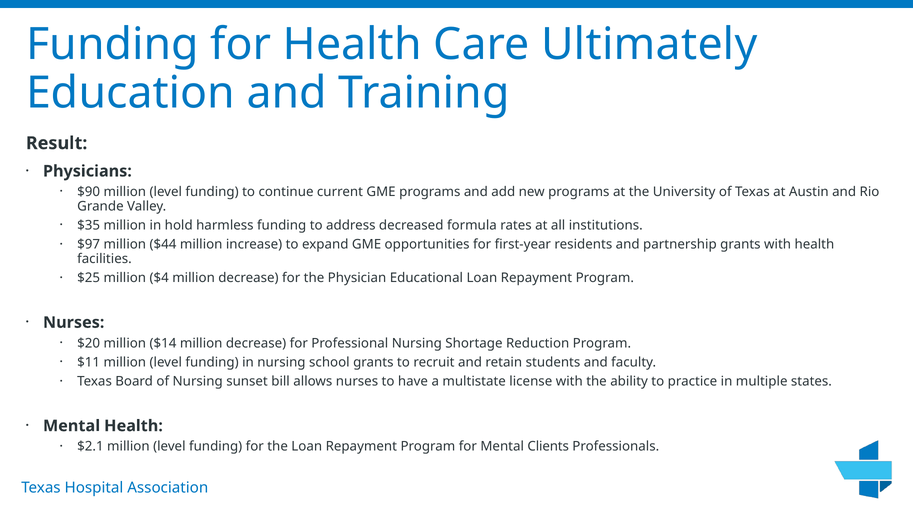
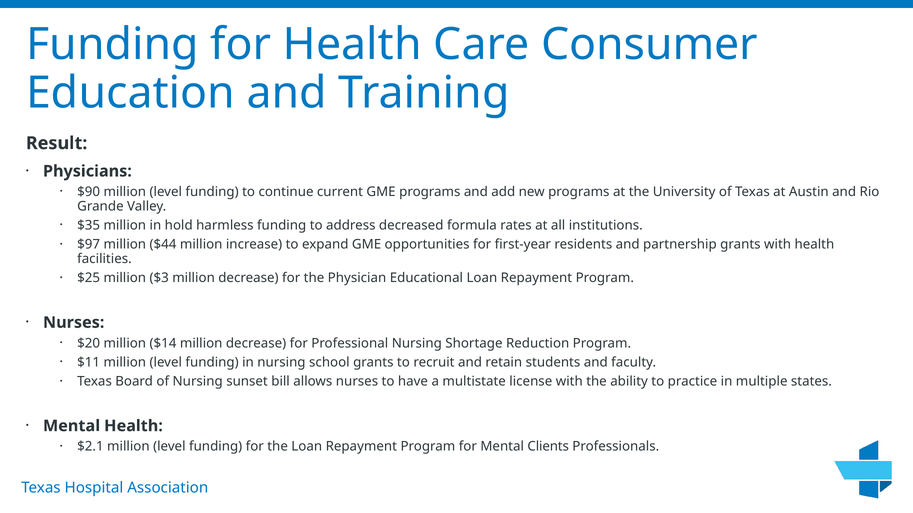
Ultimately: Ultimately -> Consumer (649, 45)
$4: $4 -> $3 (159, 278)
